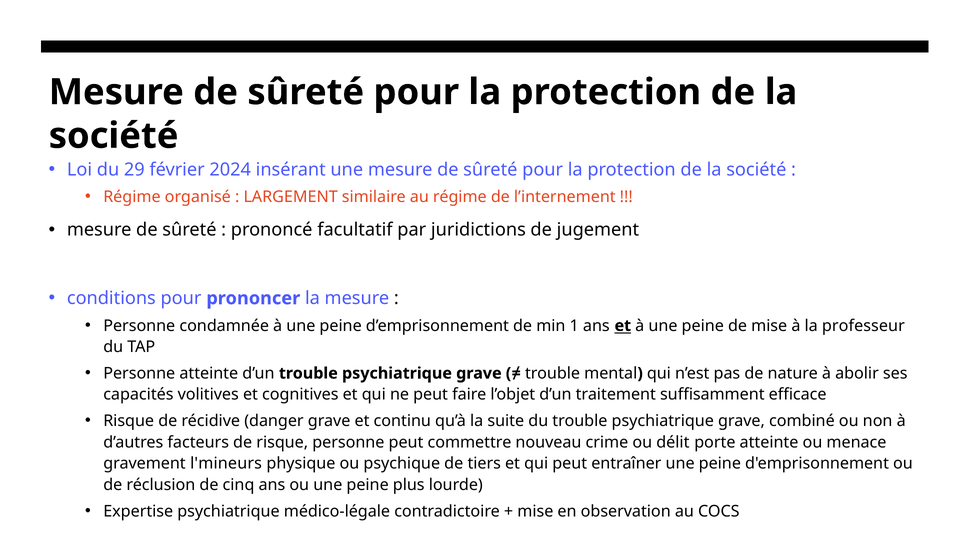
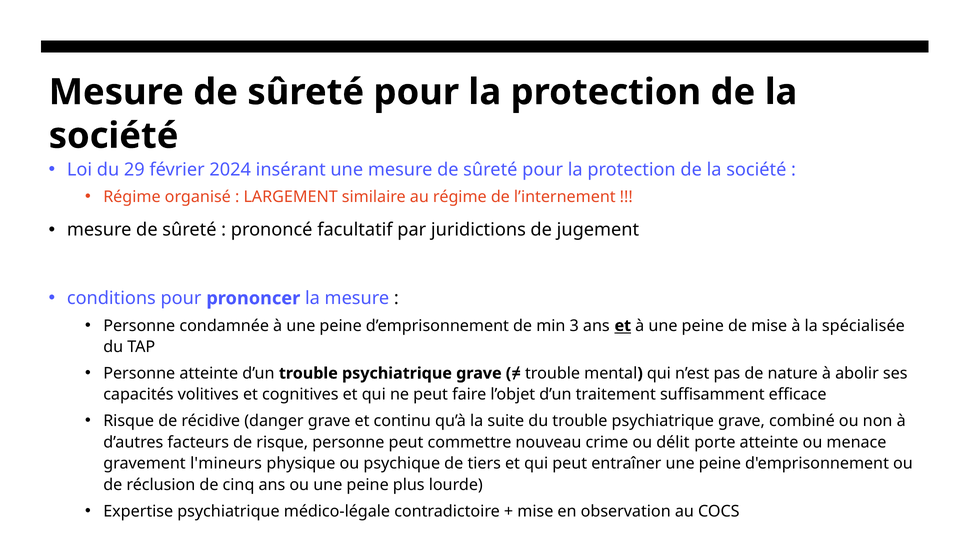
1: 1 -> 3 (574, 325)
professeur: professeur -> spécialisée (863, 325)
